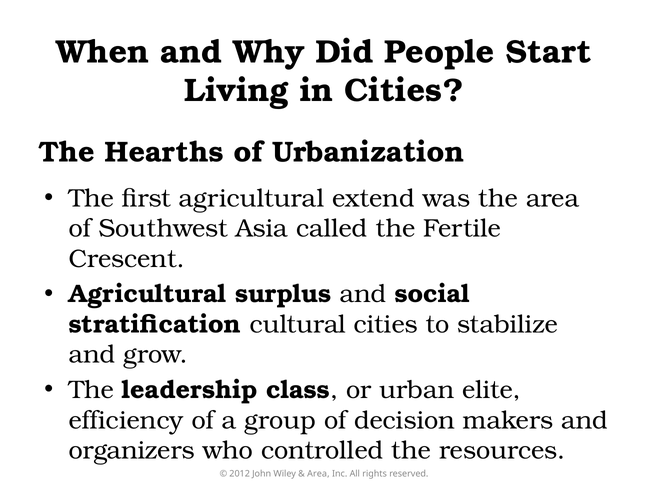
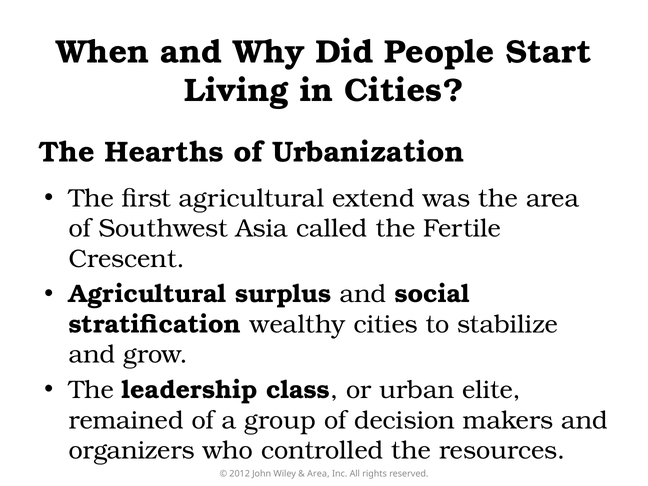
cultural: cultural -> wealthy (298, 324)
efficiency: efficiency -> remained (126, 420)
